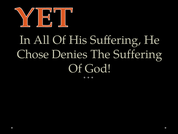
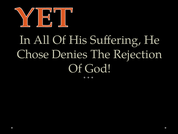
The Suffering: Suffering -> Rejection (138, 54)
